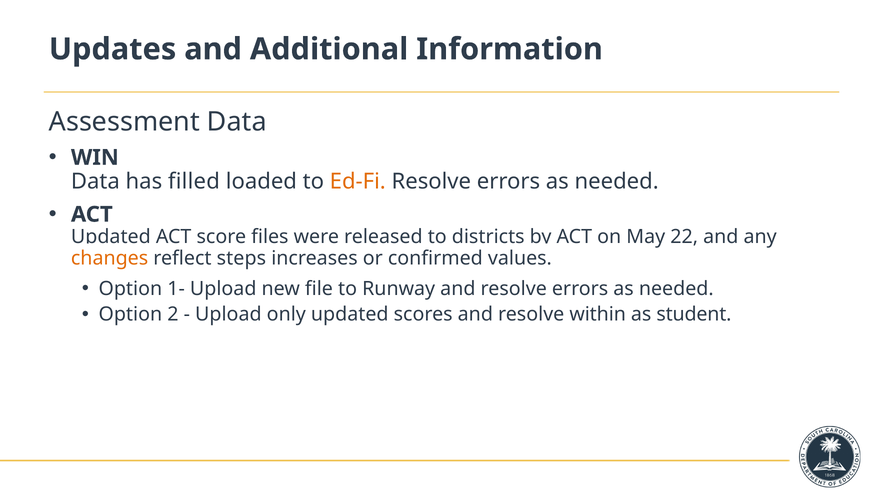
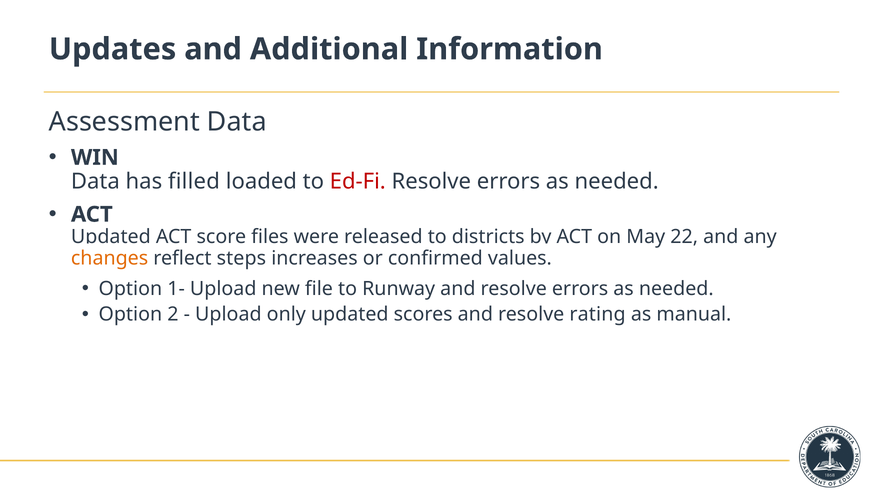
Ed-Fi colour: orange -> red (358, 181)
within: within -> rating (598, 315)
student: student -> manual (694, 315)
